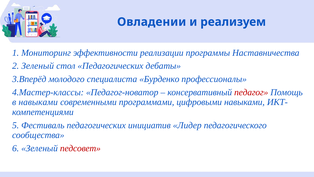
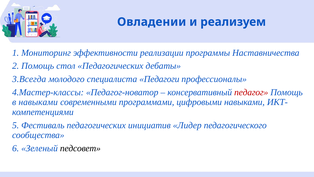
2 Зеленый: Зеленый -> Помощь (38, 66)
3.Вперёд: 3.Вперёд -> 3.Всегда (29, 79)
Бурденко: Бурденко -> Педагоги (159, 79)
педсовет colour: red -> black (80, 148)
